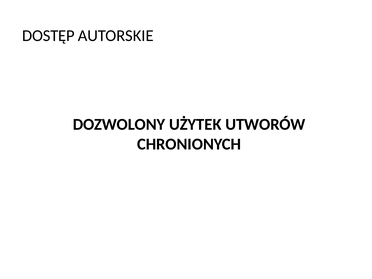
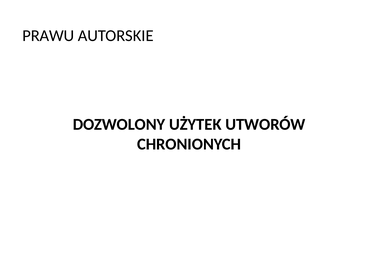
DOSTĘP: DOSTĘP -> PRAWU (48, 36)
